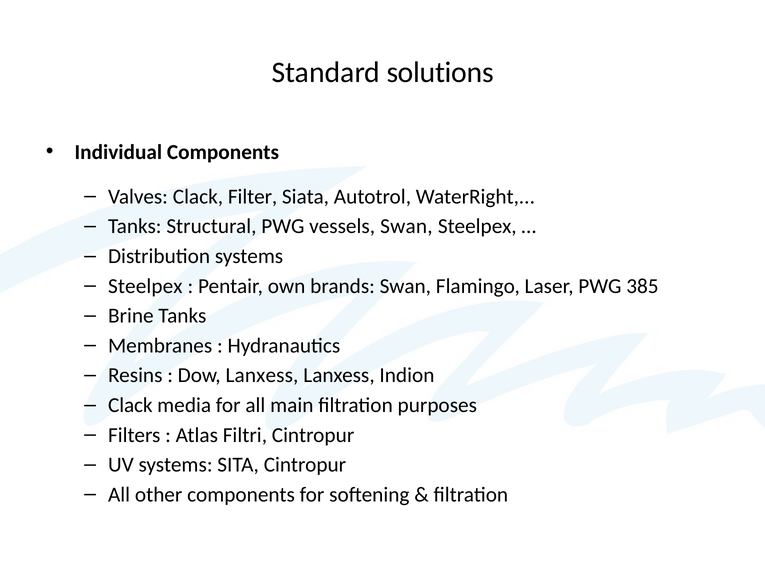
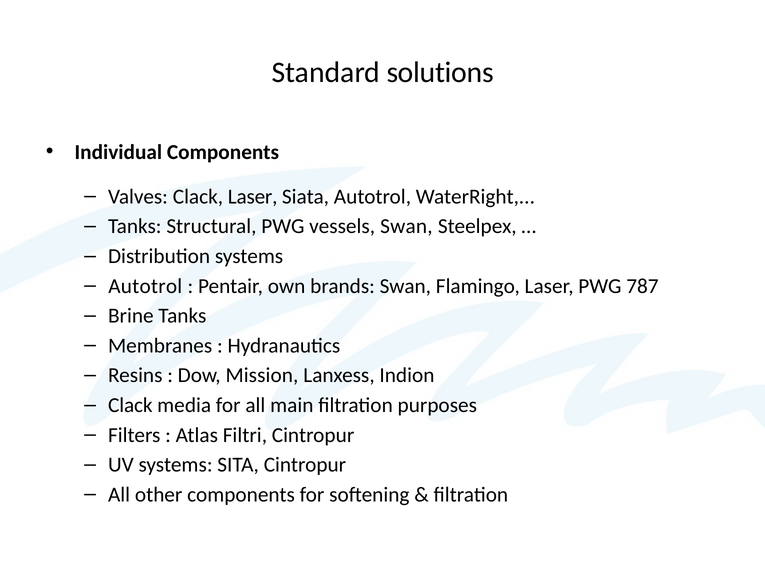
Clack Filter: Filter -> Laser (253, 197)
Steelpex: Steelpex -> Autotrol (145, 286)
385: 385 -> 787 (642, 286)
Dow Lanxess: Lanxess -> Mission (262, 375)
